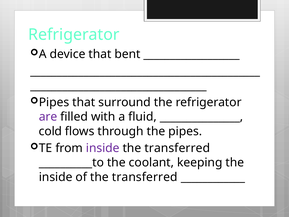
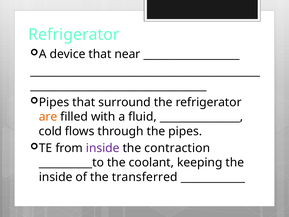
bent: bent -> near (127, 54)
are colour: purple -> orange (48, 117)
transferred: transferred -> contraction (177, 148)
